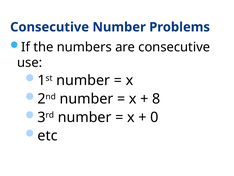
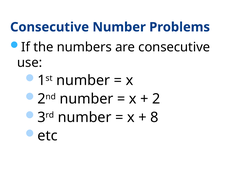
8: 8 -> 2 (156, 99)
0: 0 -> 8 (154, 117)
